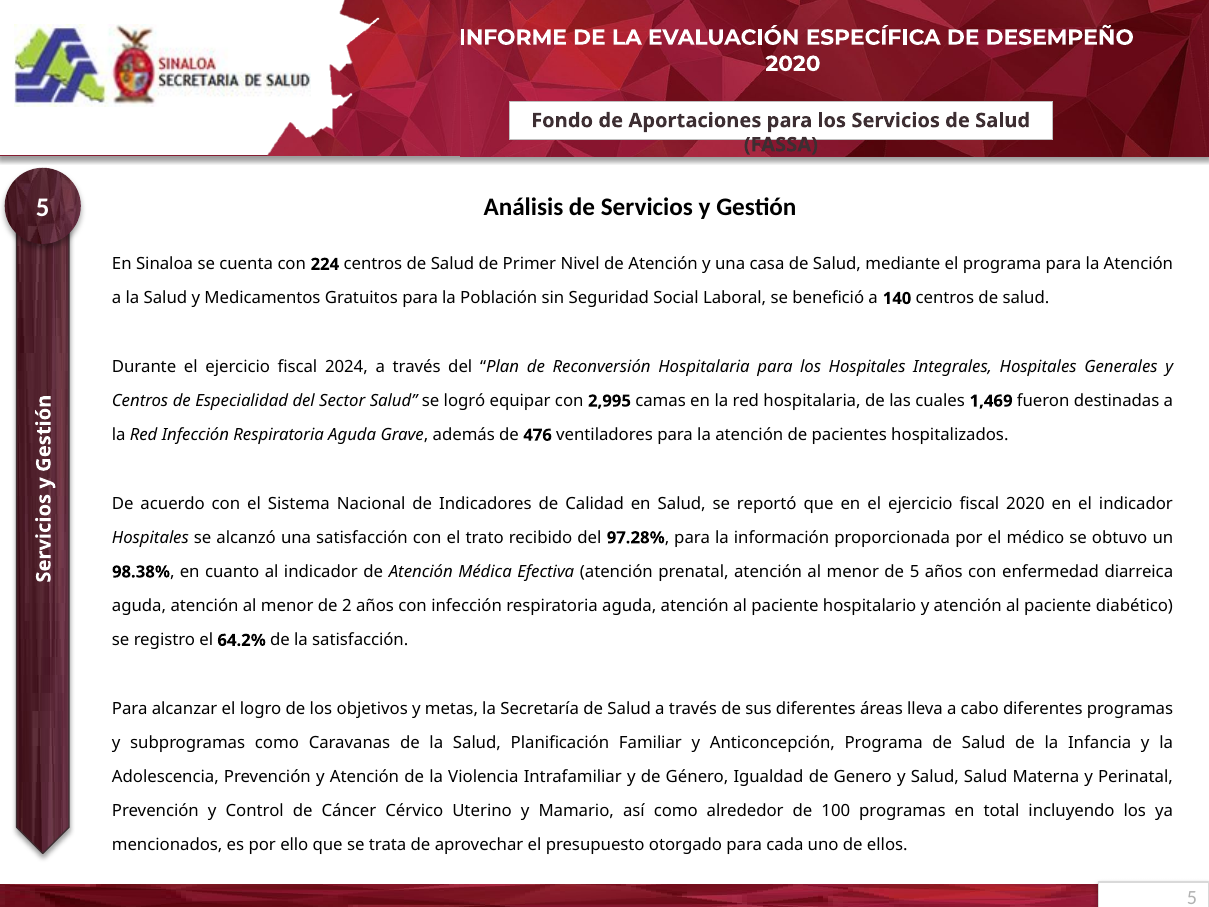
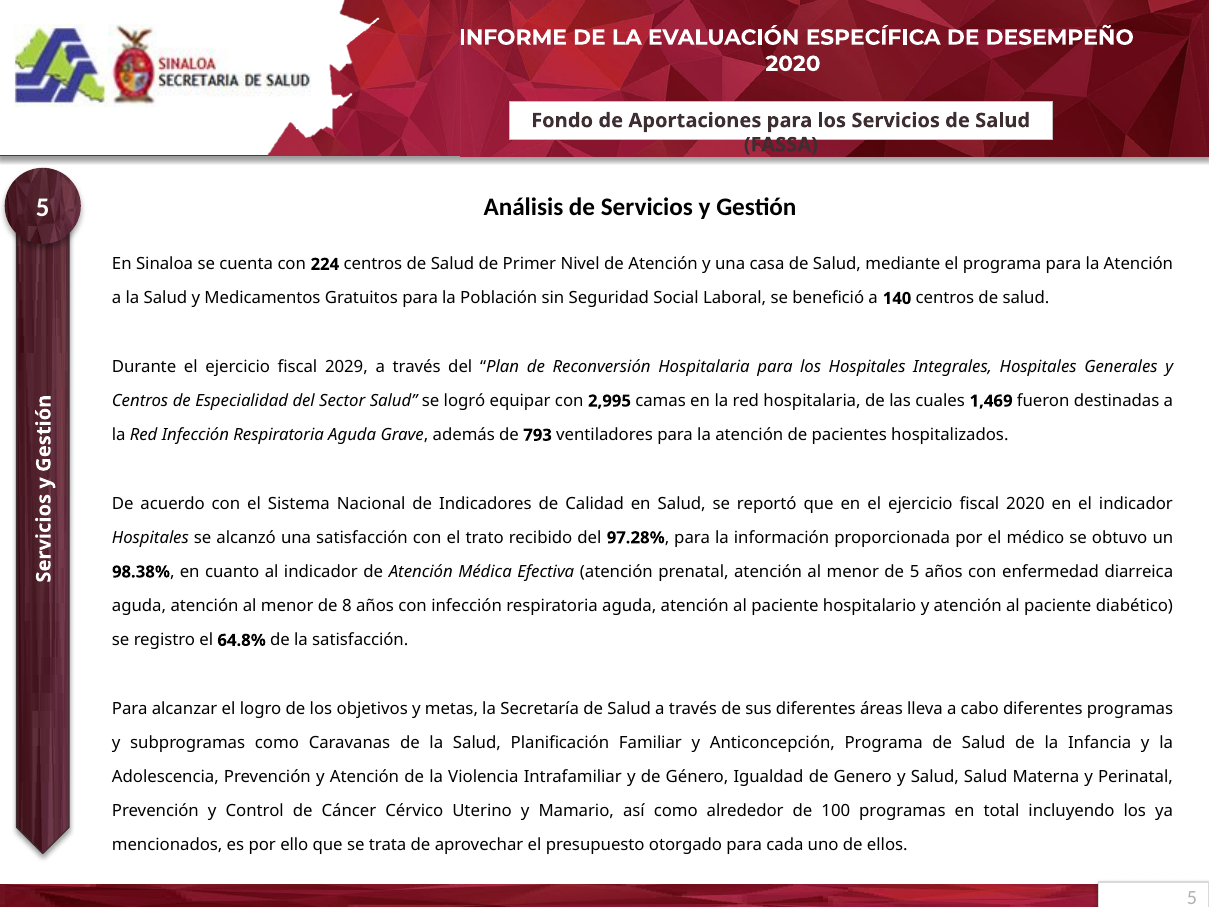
2024: 2024 -> 2029 (346, 367)
476: 476 -> 793 (538, 435)
2: 2 -> 8 (347, 606)
64.2%: 64.2% -> 64.8% (242, 640)
